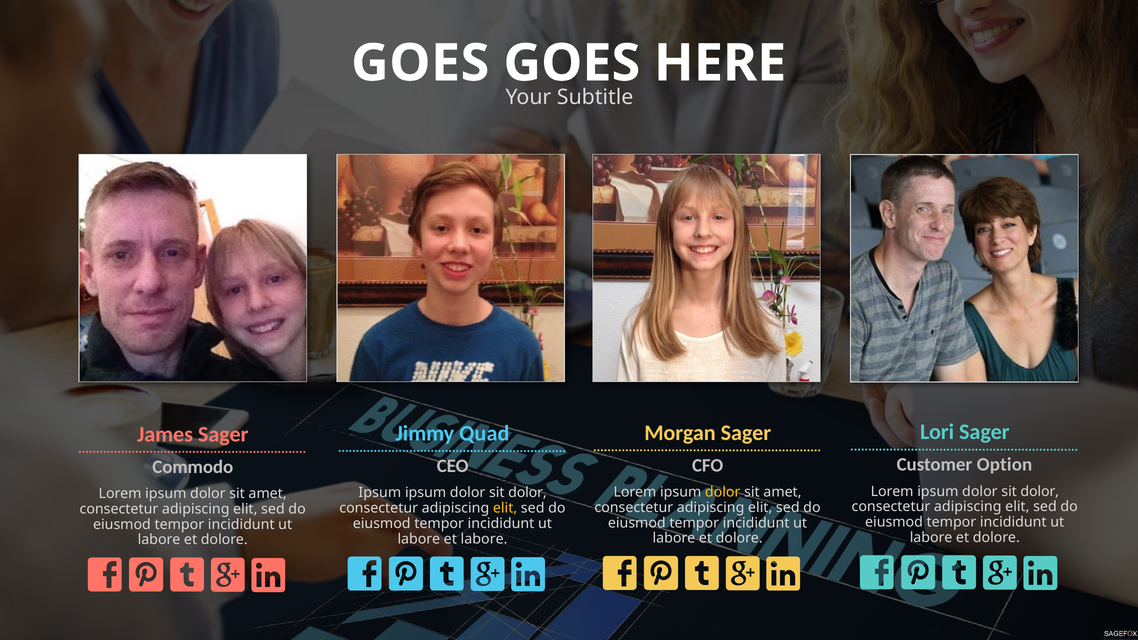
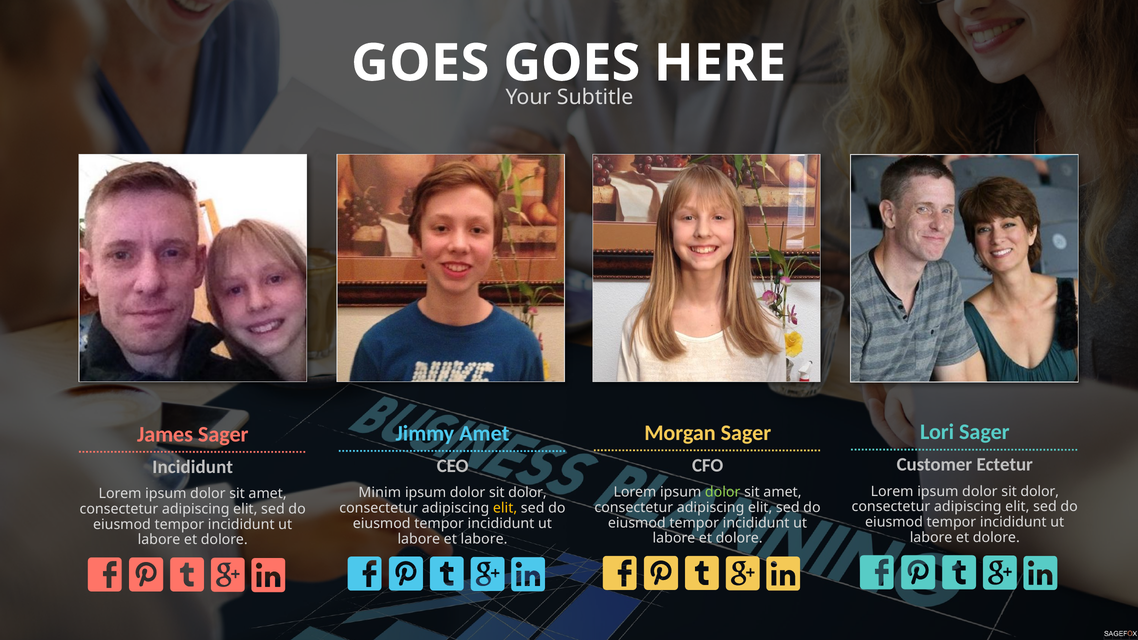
Jimmy Quad: Quad -> Amet (484, 433)
Option: Option -> Ectetur (1005, 465)
Commodo: Commodo -> Incididunt (193, 467)
dolor colour: yellow -> light green (723, 492)
Ipsum: Ipsum -> Minim (380, 493)
